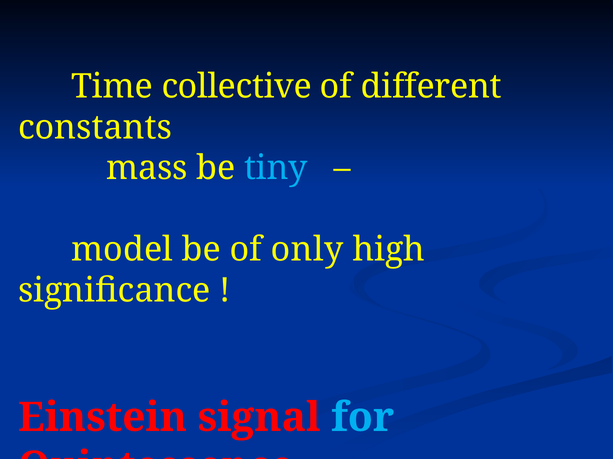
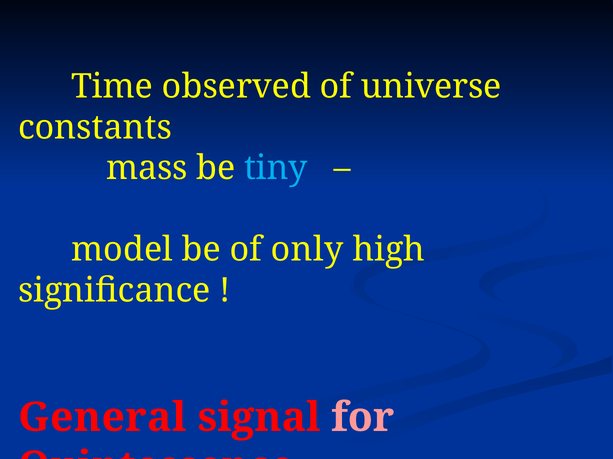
collective: collective -> observed (237, 87)
different: different -> universe (431, 87)
Einstein: Einstein -> General (102, 418)
for colour: light blue -> pink (363, 418)
